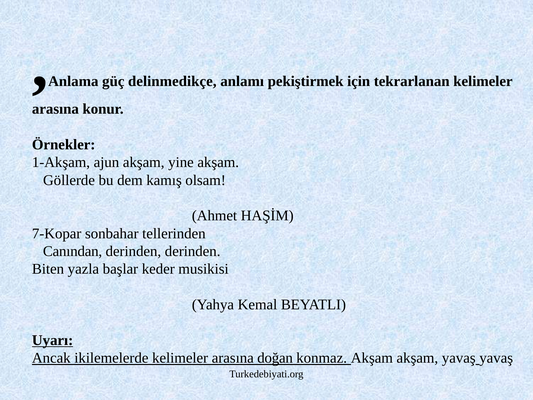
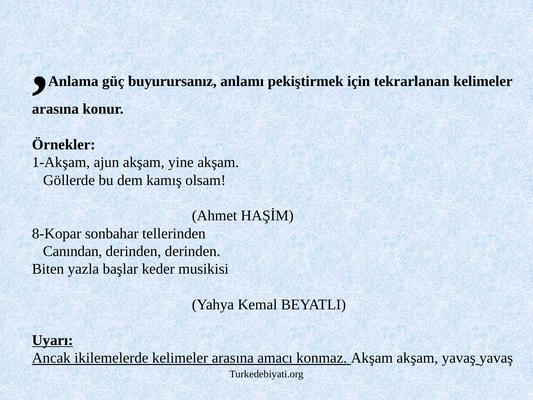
delinmedikçe: delinmedikçe -> buyurursanız (172, 81)
7-Kopar: 7-Kopar -> 8-Kopar (57, 233)
doğan: doğan -> amacı (275, 358)
